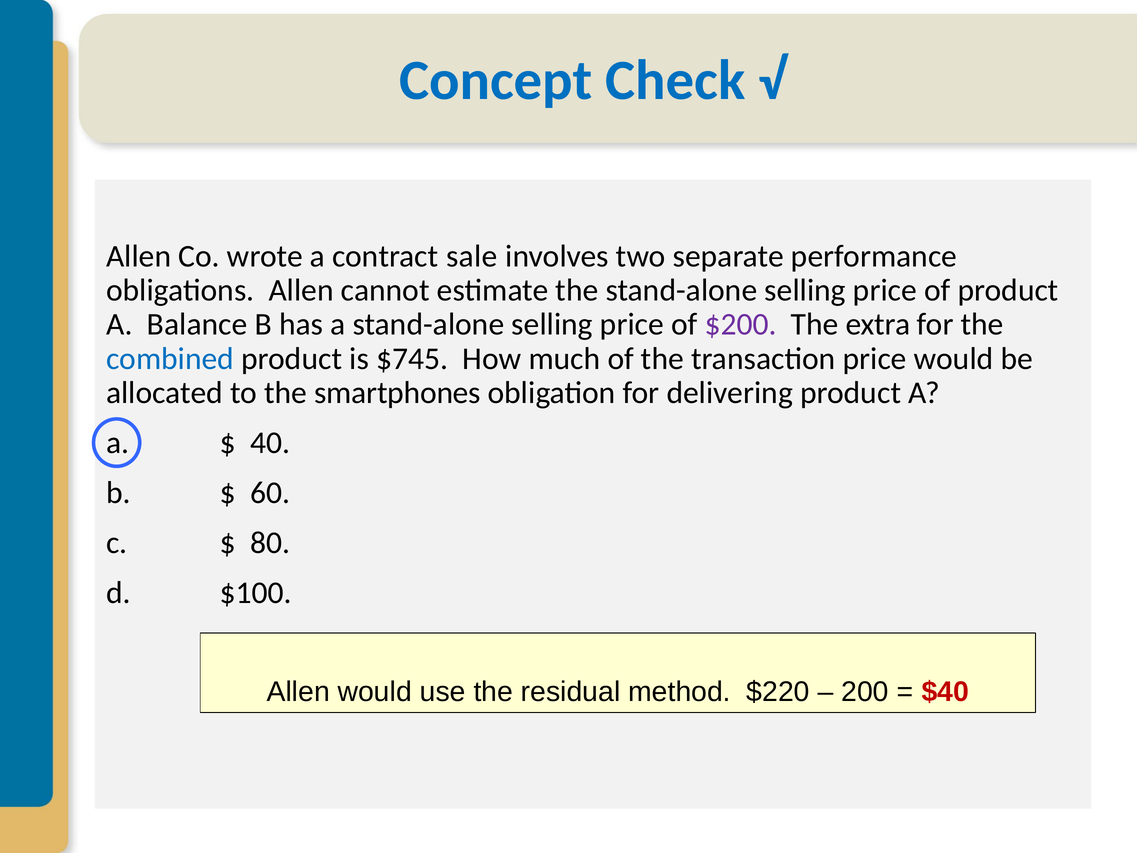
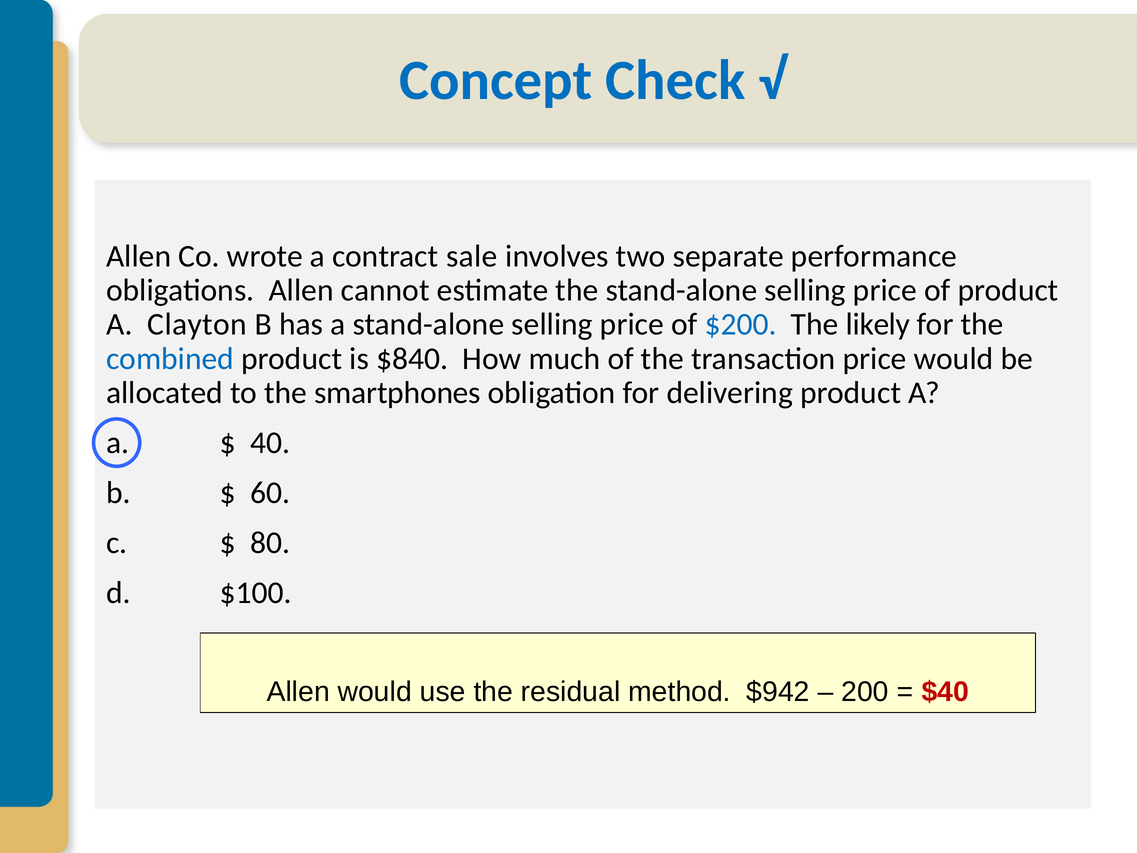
Balance: Balance -> Clayton (197, 324)
$200 colour: purple -> blue (741, 324)
extra: extra -> likely (878, 324)
$745: $745 -> $840 (412, 358)
$220: $220 -> $942 (778, 692)
